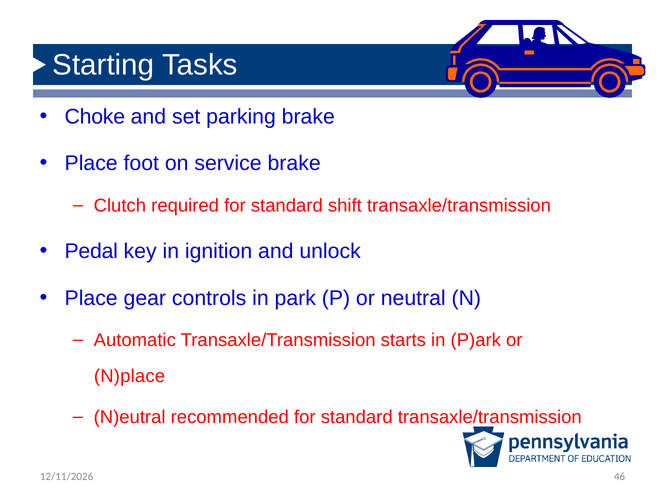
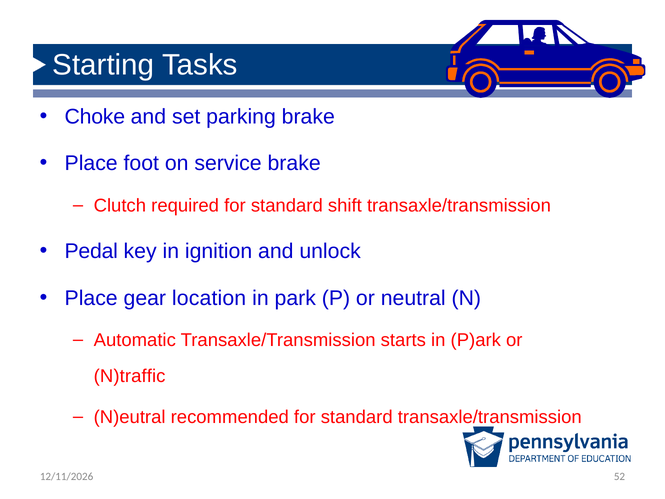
controls: controls -> location (209, 298)
N)place: N)place -> N)traffic (130, 376)
46: 46 -> 52 (619, 476)
